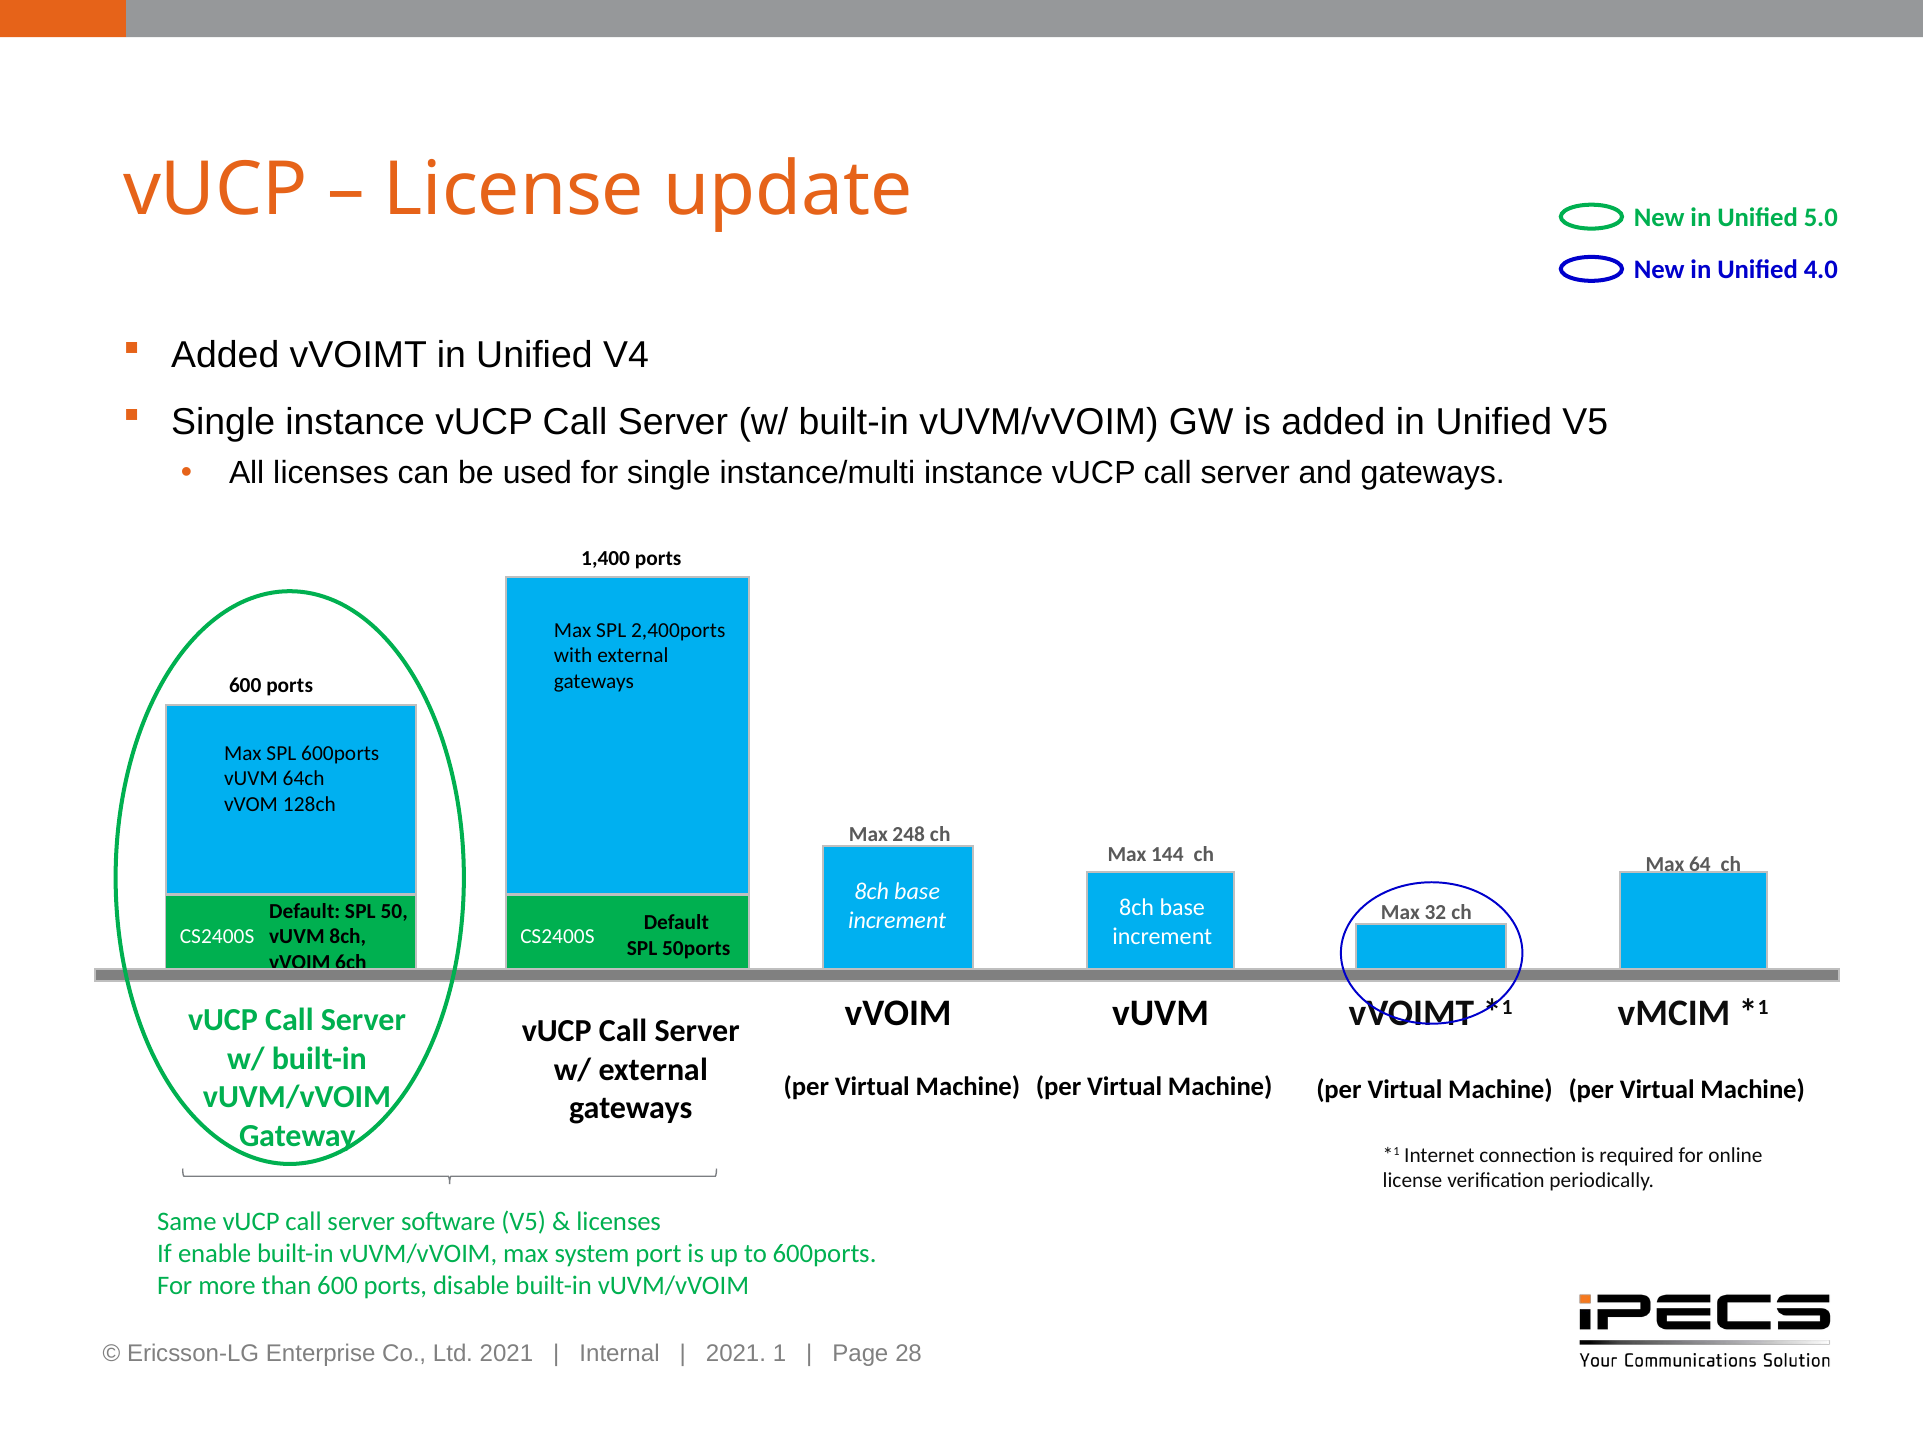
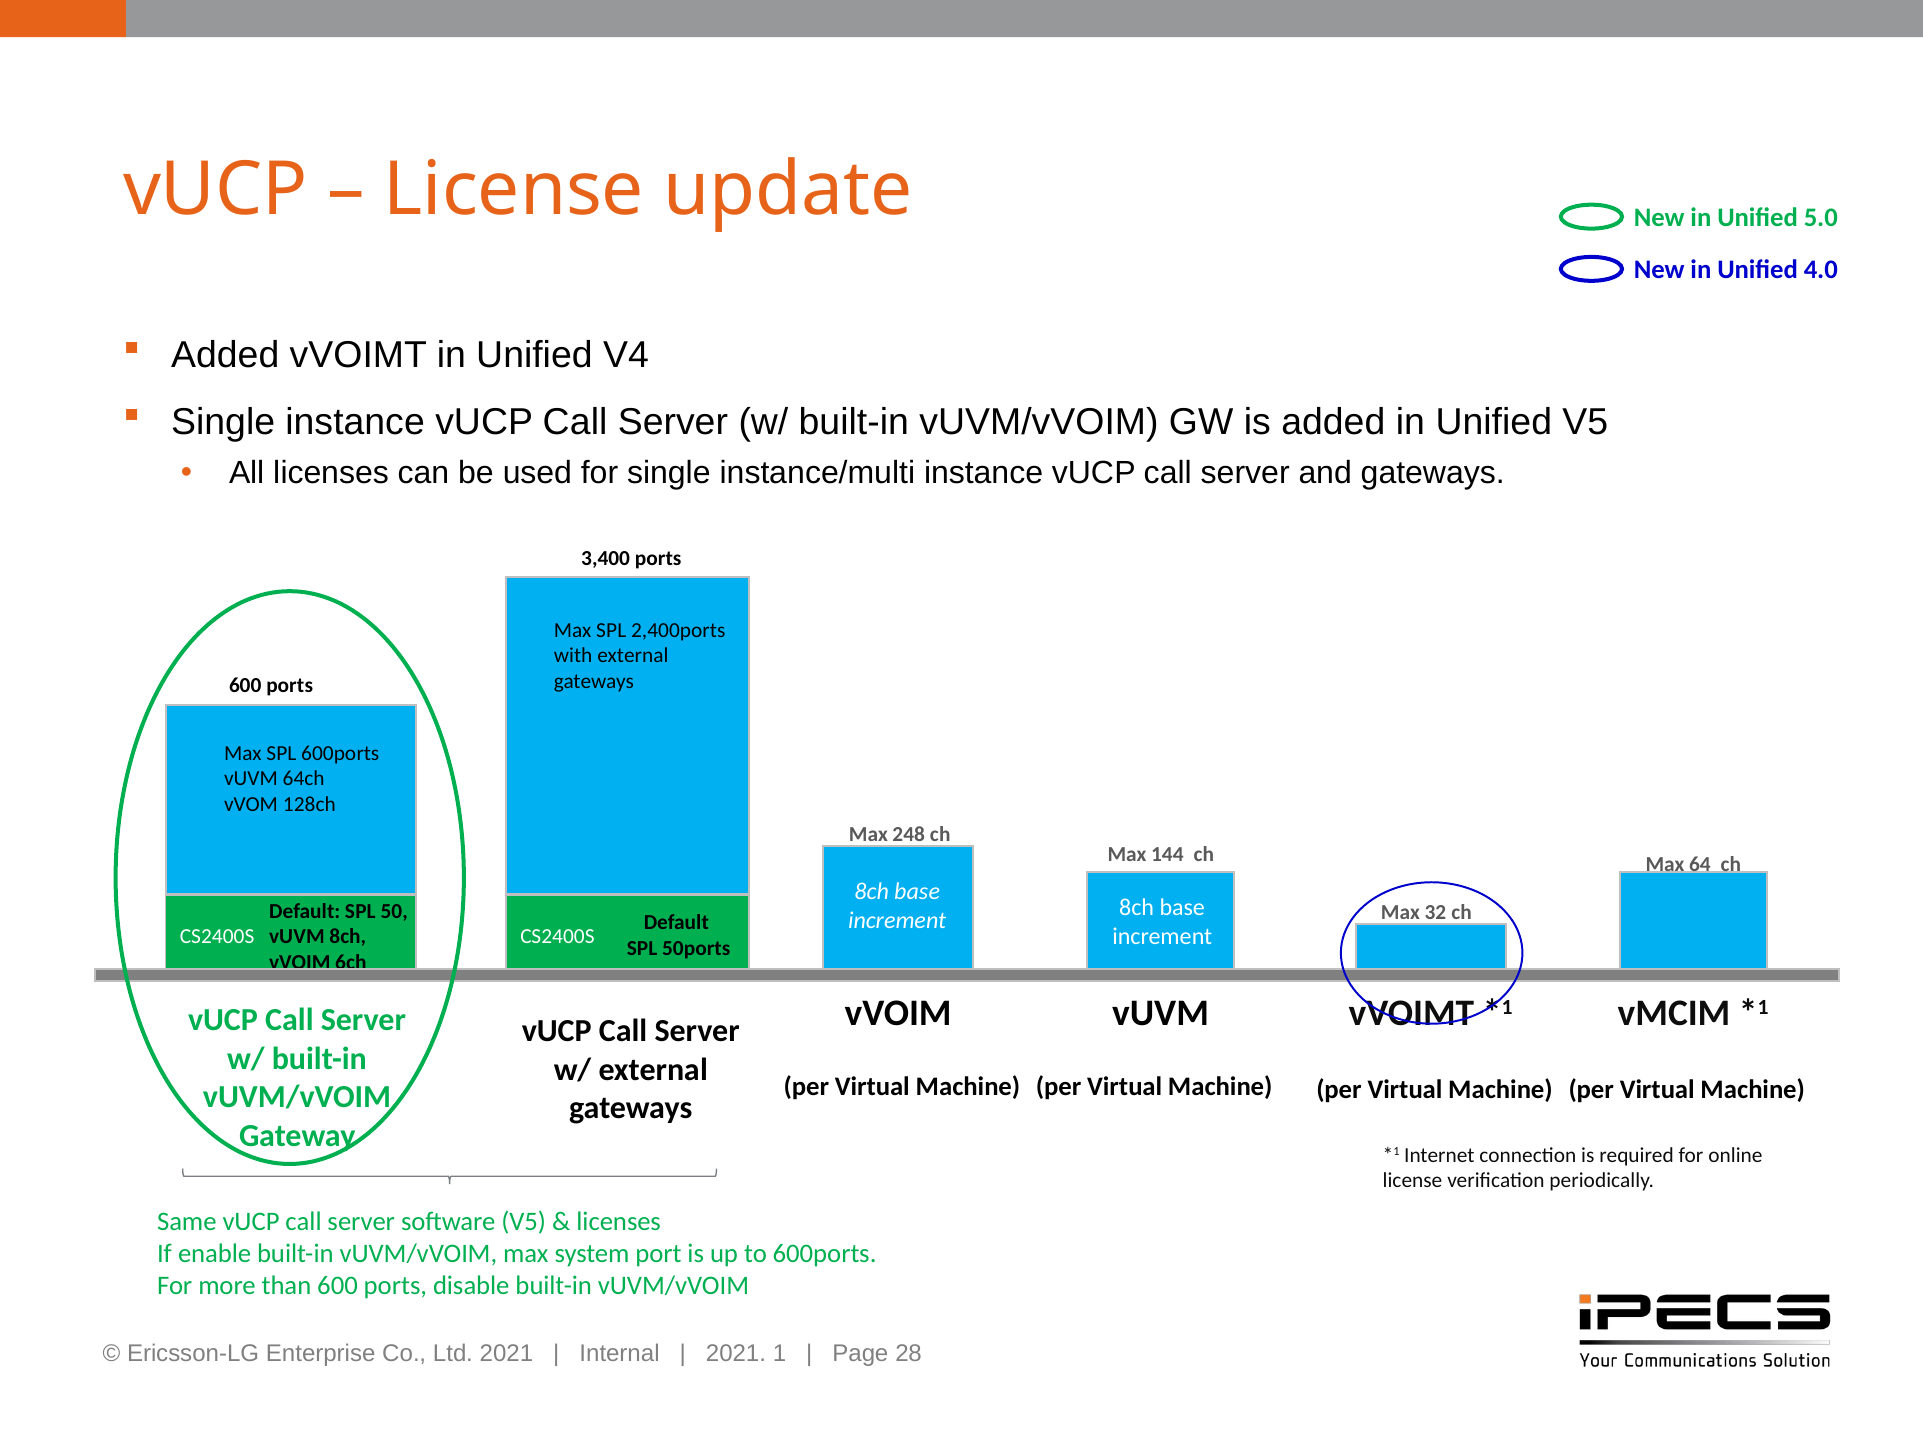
1,400: 1,400 -> 3,400 (606, 559)
